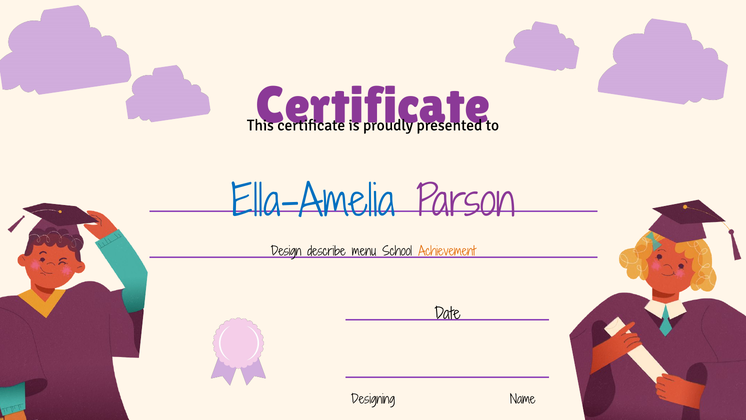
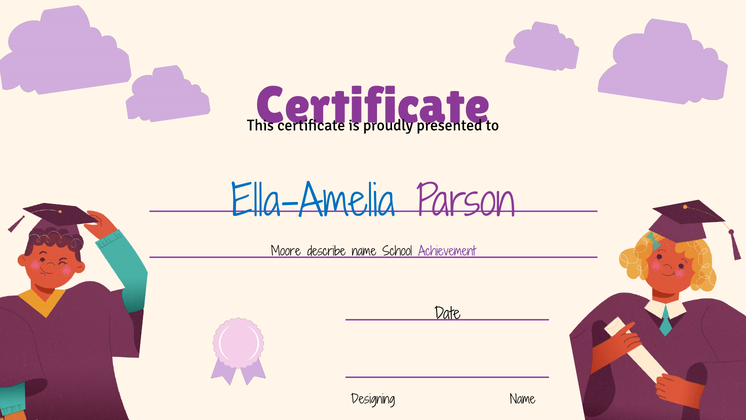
Design: Design -> Moore (286, 252)
describe menu: menu -> name (364, 252)
Achievement colour: orange -> purple (447, 252)
